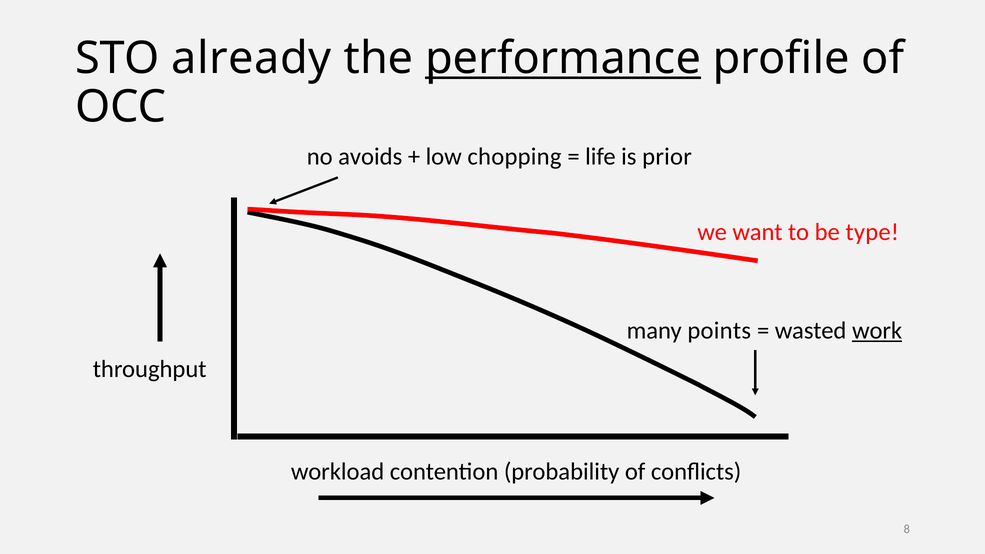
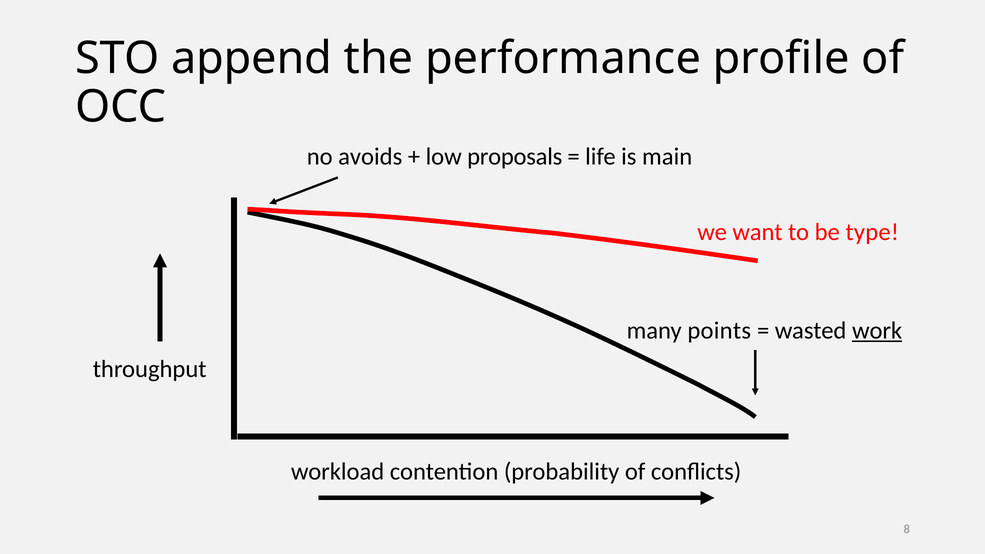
already: already -> append (252, 58)
performance underline: present -> none (563, 58)
chopping: chopping -> proposals (515, 157)
prior: prior -> main (667, 157)
